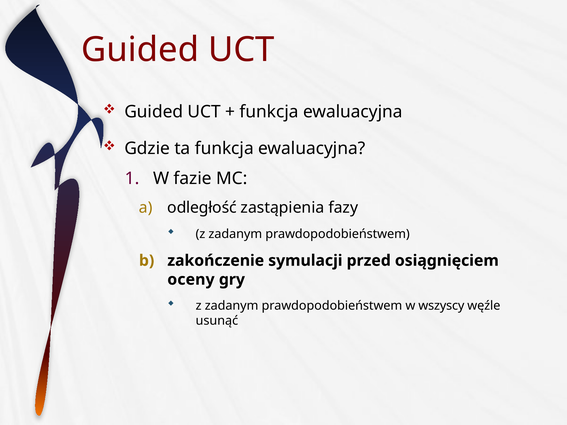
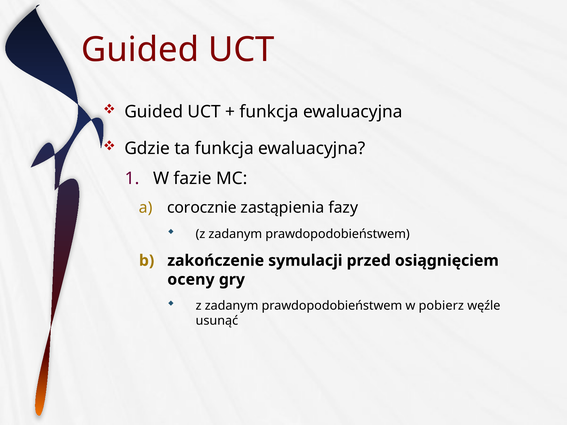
odległość: odległość -> corocznie (202, 208)
wszyscy: wszyscy -> pobierz (441, 306)
